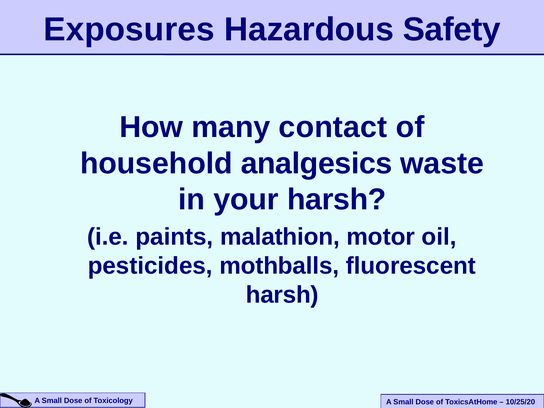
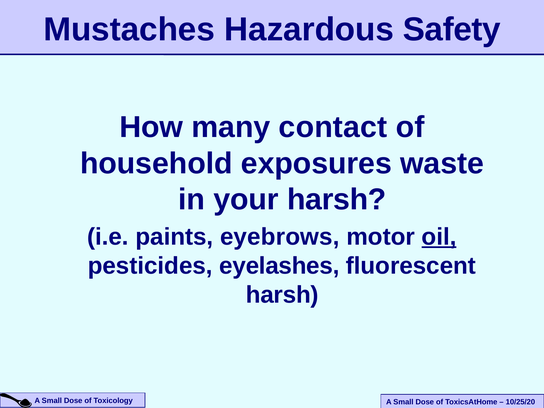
Exposures: Exposures -> Mustaches (129, 29)
analgesics: analgesics -> exposures (316, 163)
malathion: malathion -> eyebrows (280, 237)
oil underline: none -> present (439, 237)
mothballs: mothballs -> eyelashes (279, 266)
